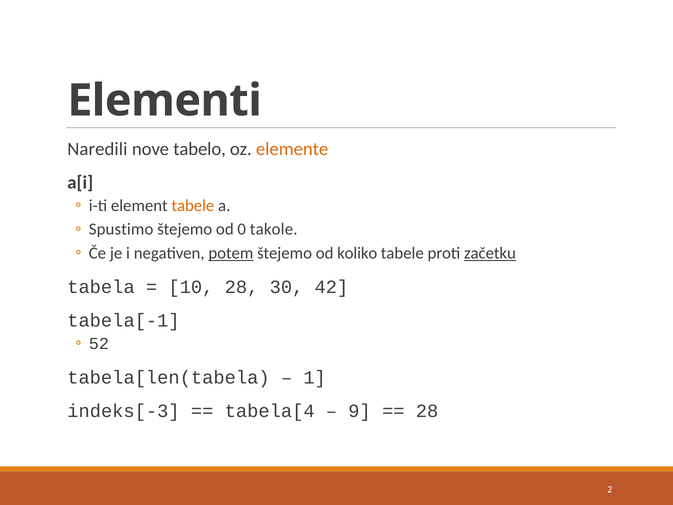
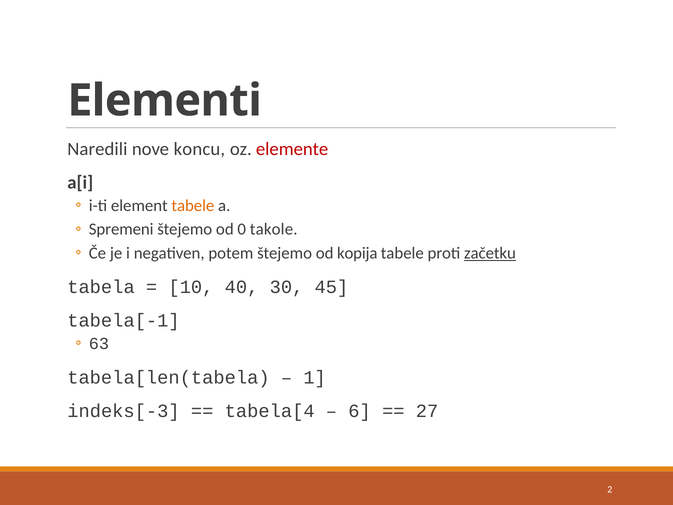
tabelo: tabelo -> koncu (199, 149)
elemente colour: orange -> red (292, 149)
Spustimo: Spustimo -> Spremeni (121, 229)
potem underline: present -> none (231, 253)
koliko: koliko -> kopija (357, 253)
10 28: 28 -> 40 (242, 287)
42: 42 -> 45 (331, 287)
52: 52 -> 63 (99, 343)
9: 9 -> 6 (360, 411)
28: 28 -> 27 (427, 411)
